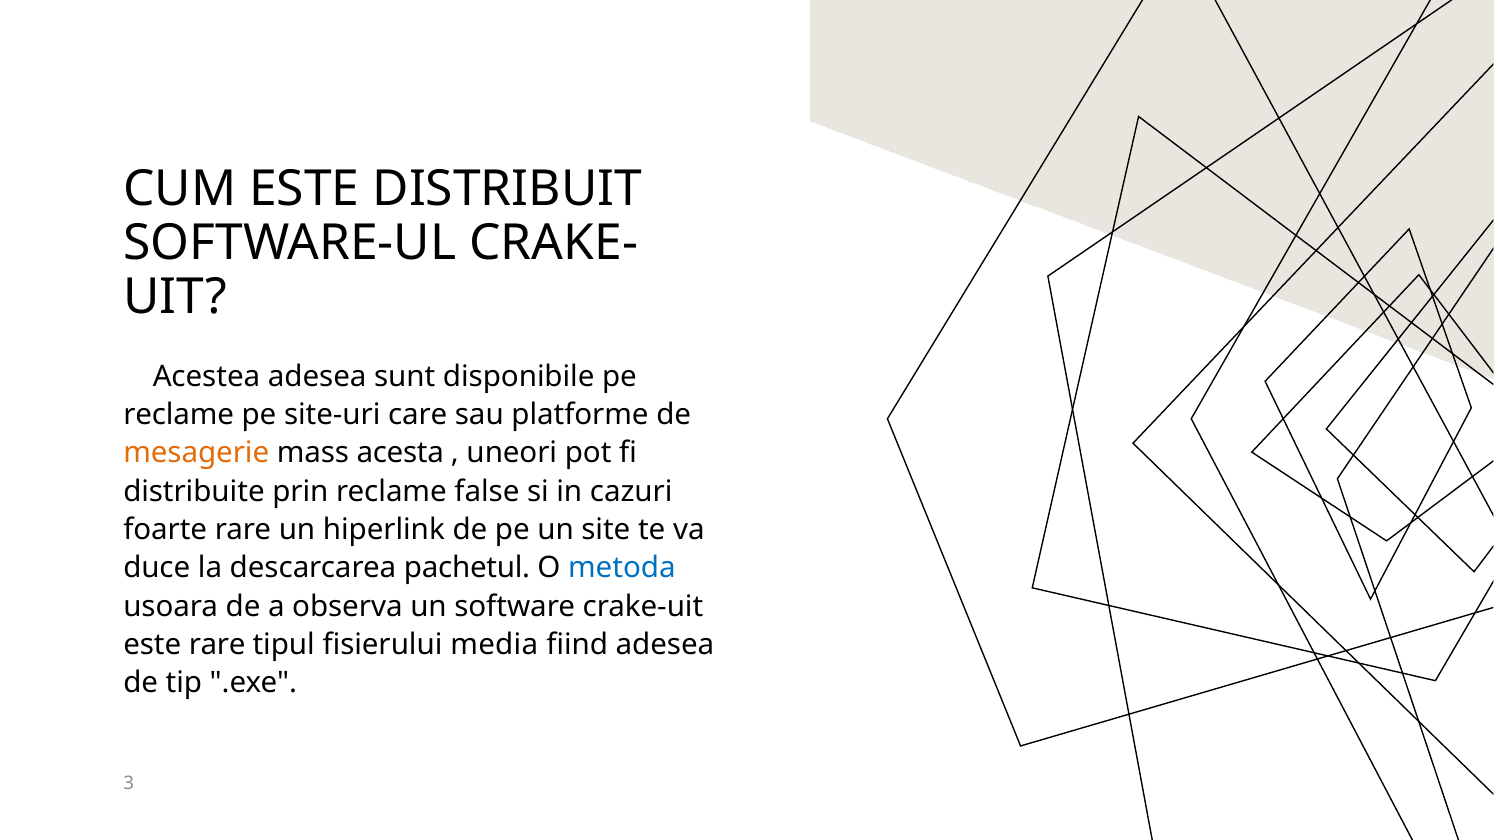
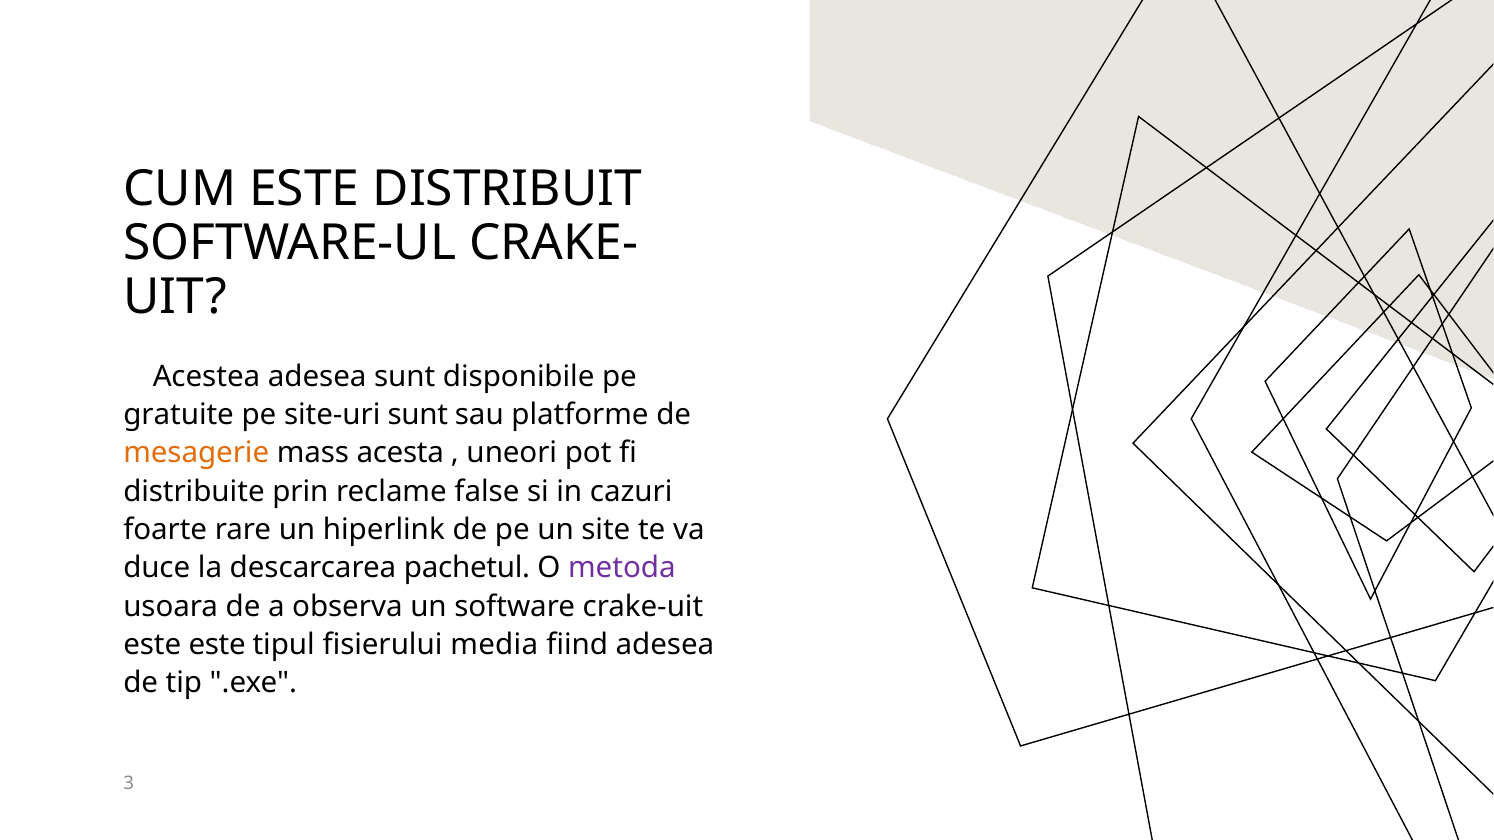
reclame: reclame -> gratuite (179, 415)
site-uri care: care -> sunt (418, 415)
metoda colour: blue -> purple (622, 568)
este rare: rare -> este (217, 645)
